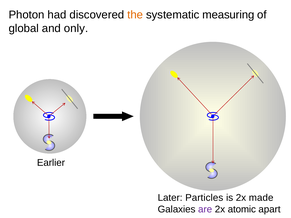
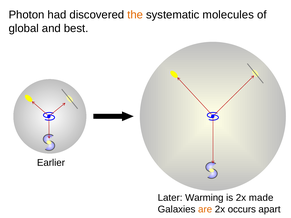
measuring: measuring -> molecules (228, 15)
only: only -> best (76, 28)
Particles: Particles -> Warming (204, 198)
are colour: purple -> orange (205, 209)
atomic: atomic -> occurs (242, 209)
